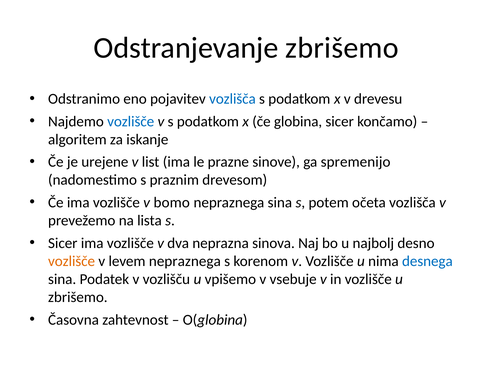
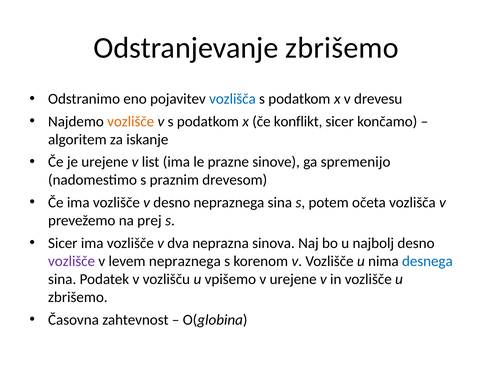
vozlišče colour: blue -> orange (131, 121)
globina: globina -> konflikt (298, 121)
v bomo: bomo -> desno (172, 202)
lista: lista -> prej (149, 220)
vozlišče colour: orange -> purple (72, 261)
v vsebuje: vsebuje -> urejene (293, 279)
